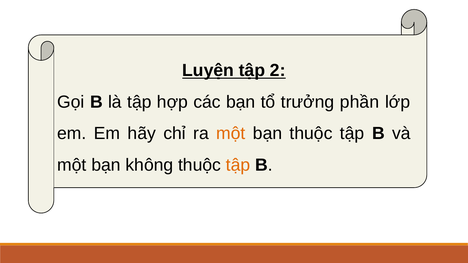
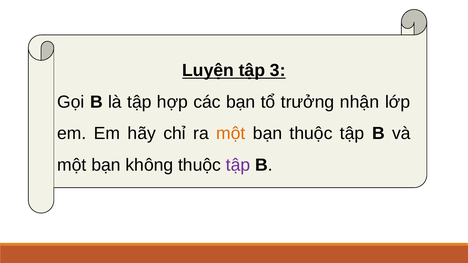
2: 2 -> 3 (278, 70)
phần: phần -> nhận (360, 102)
tập colour: orange -> purple (238, 165)
